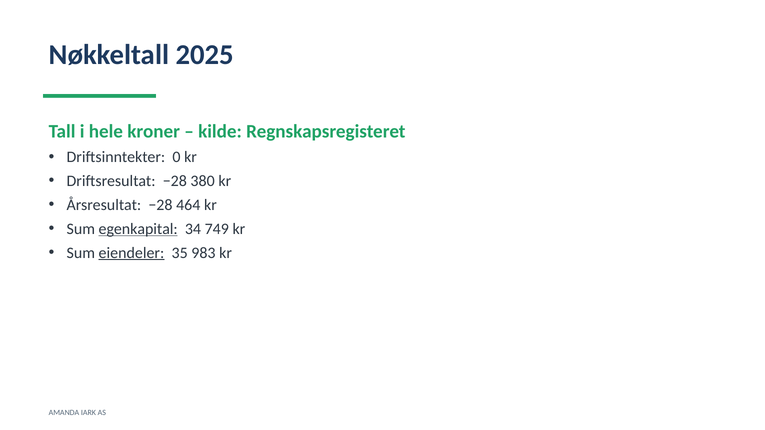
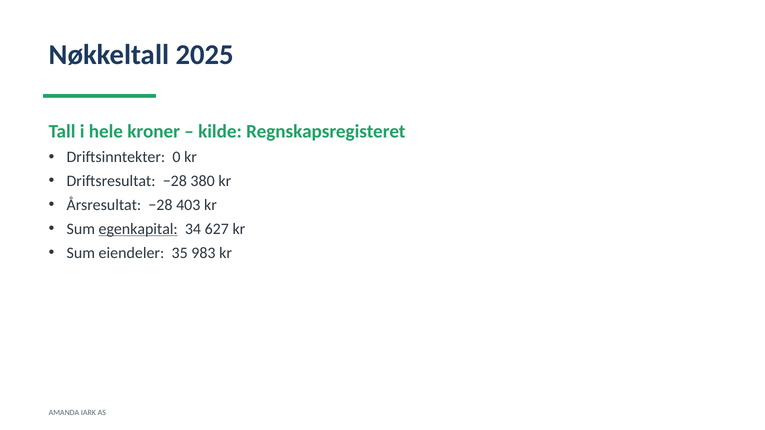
464: 464 -> 403 (188, 205)
749: 749 -> 627 (217, 229)
eiendeler underline: present -> none (131, 253)
